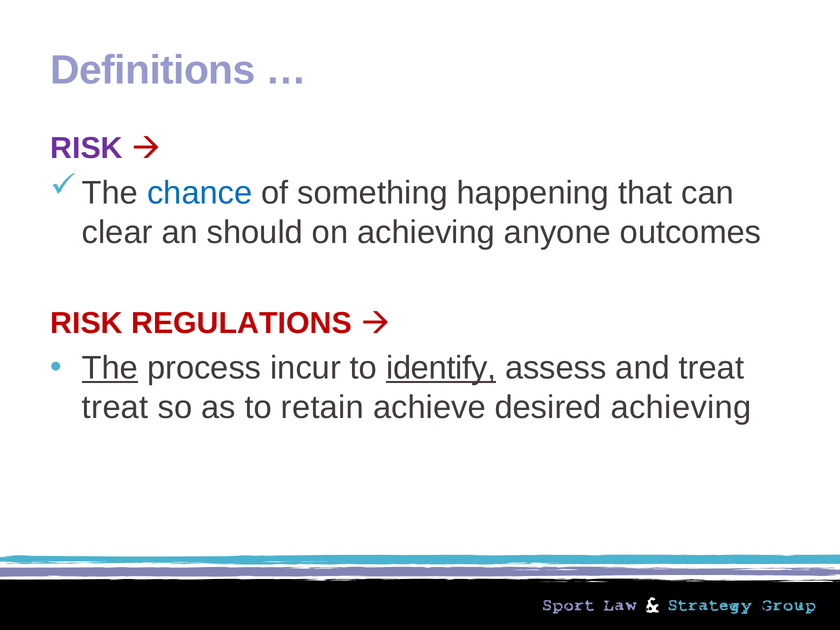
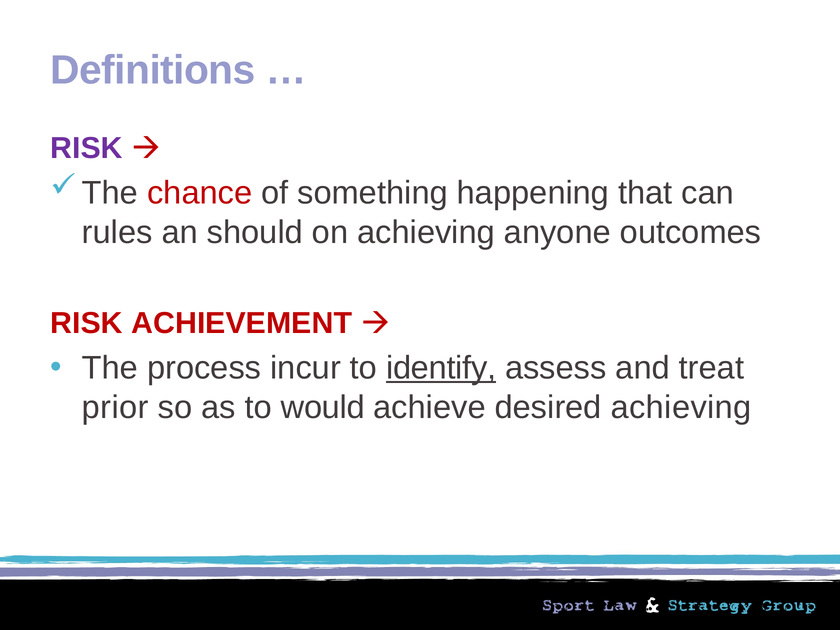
chance colour: blue -> red (200, 193)
clear: clear -> rules (117, 232)
REGULATIONS: REGULATIONS -> ACHIEVEMENT (242, 323)
The underline: present -> none (110, 368)
treat: treat -> prior (115, 407)
retain: retain -> would (323, 407)
